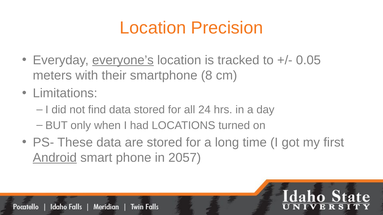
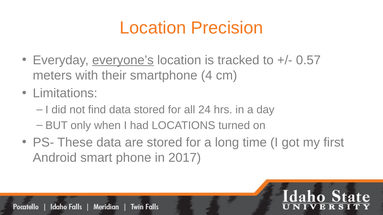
0.05: 0.05 -> 0.57 (308, 60)
8: 8 -> 4 (207, 76)
Android underline: present -> none (55, 158)
2057: 2057 -> 2017 (185, 158)
